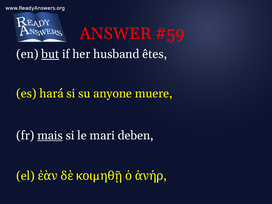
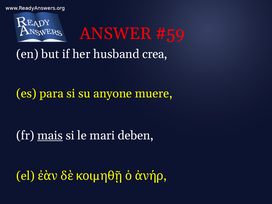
but underline: present -> none (50, 54)
êtes: êtes -> crea (155, 54)
hará: hará -> para (52, 94)
